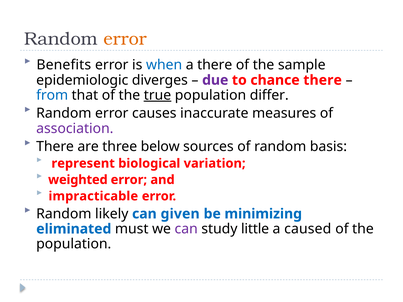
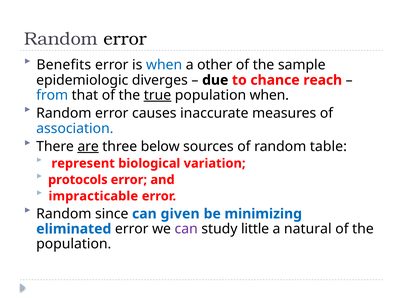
error colour: orange -> black (125, 39)
a there: there -> other (215, 65)
due colour: purple -> black (215, 80)
chance there: there -> reach (323, 80)
population differ: differ -> when (269, 95)
association colour: purple -> blue (75, 129)
are underline: none -> present (88, 147)
basis: basis -> table (328, 147)
weighted: weighted -> protocols (78, 180)
likely: likely -> since (112, 214)
eliminated must: must -> error (132, 229)
caused: caused -> natural (308, 229)
